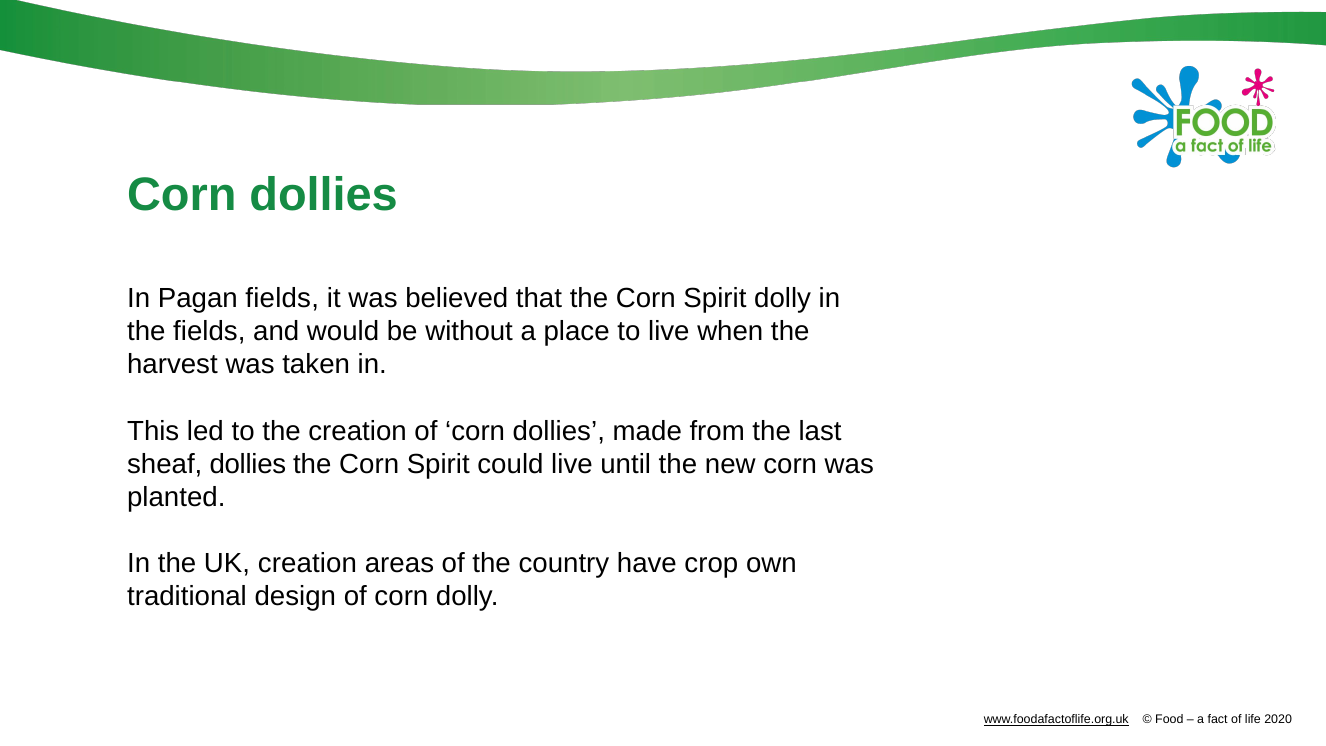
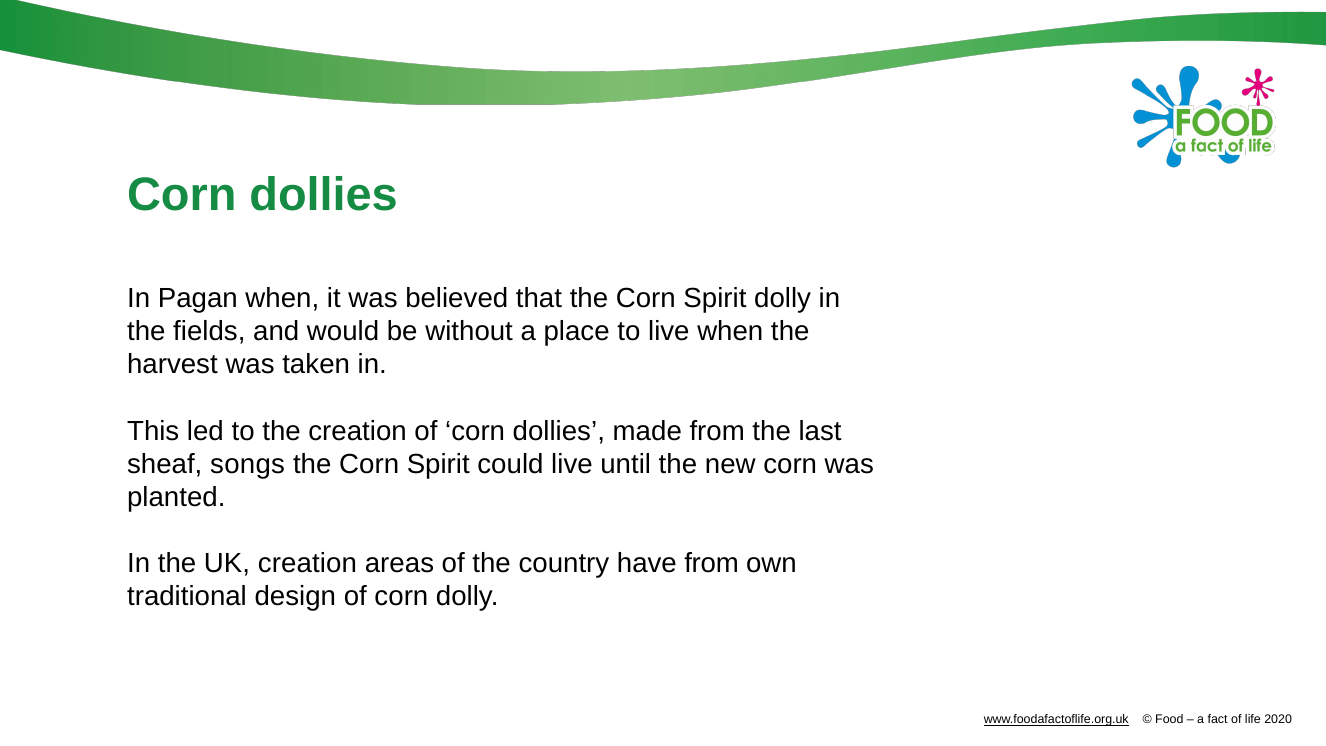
Pagan fields: fields -> when (282, 298)
sheaf dollies: dollies -> songs (248, 464)
have crop: crop -> from (712, 563)
